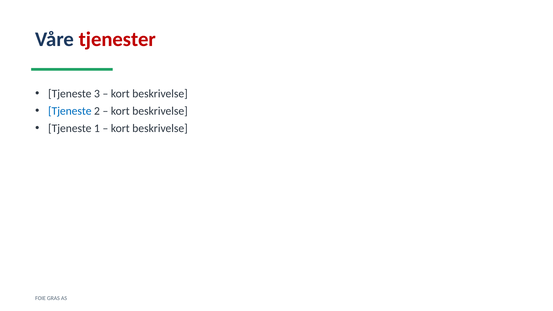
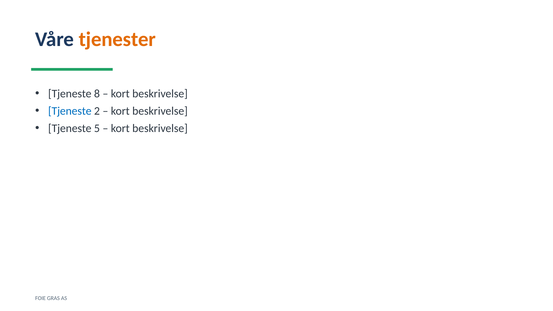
tjenester colour: red -> orange (117, 39)
3: 3 -> 8 (97, 94)
1: 1 -> 5 (97, 128)
